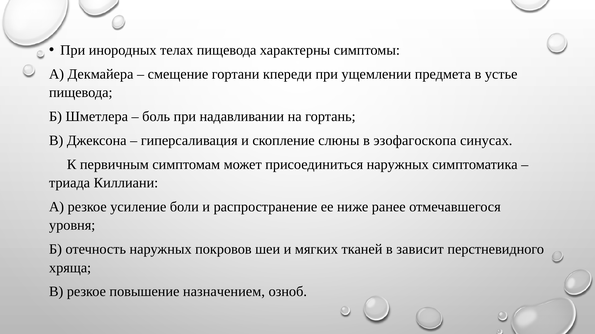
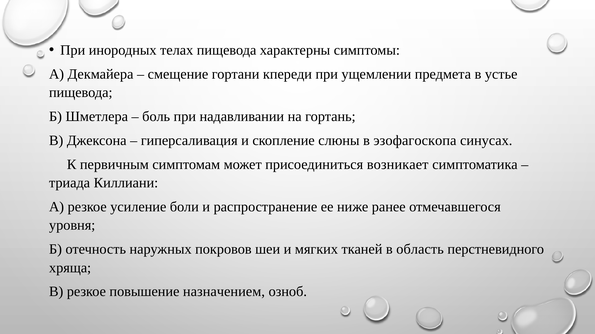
присоединиться наружных: наружных -> возникает (398, 165)
зависит: зависит -> область (420, 250)
